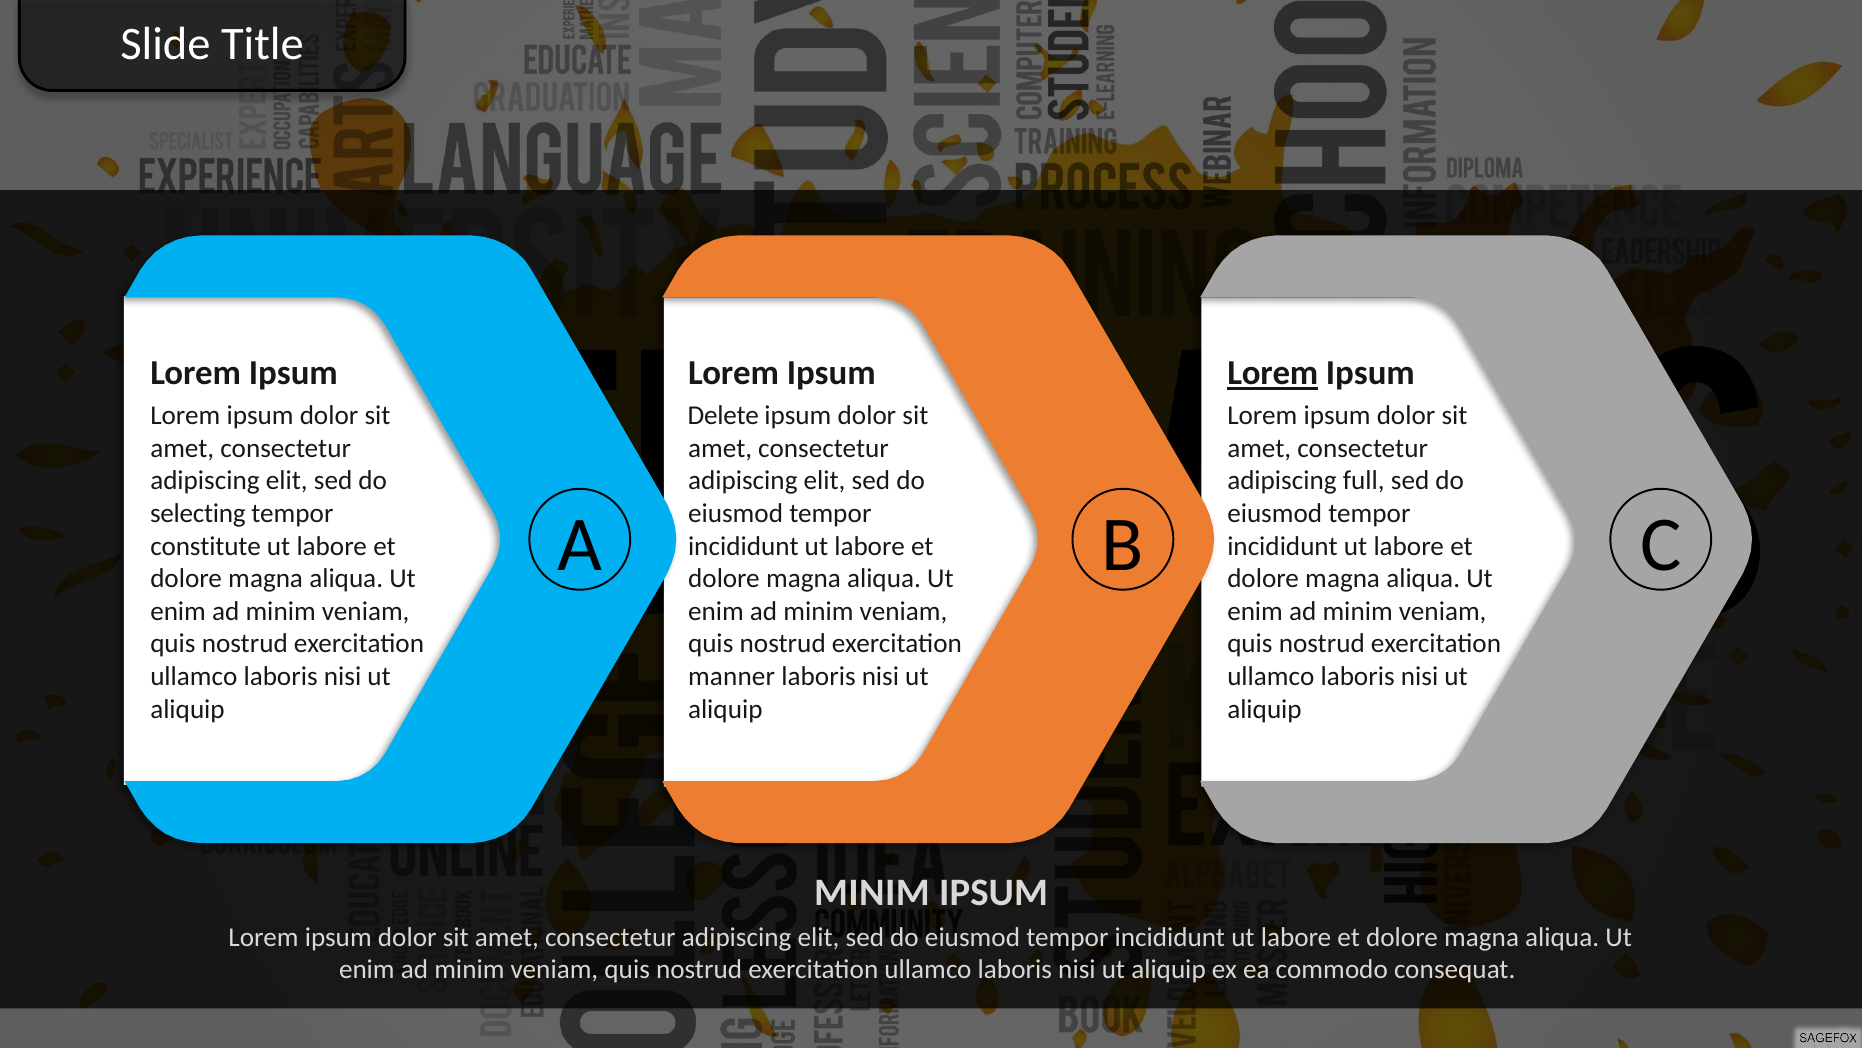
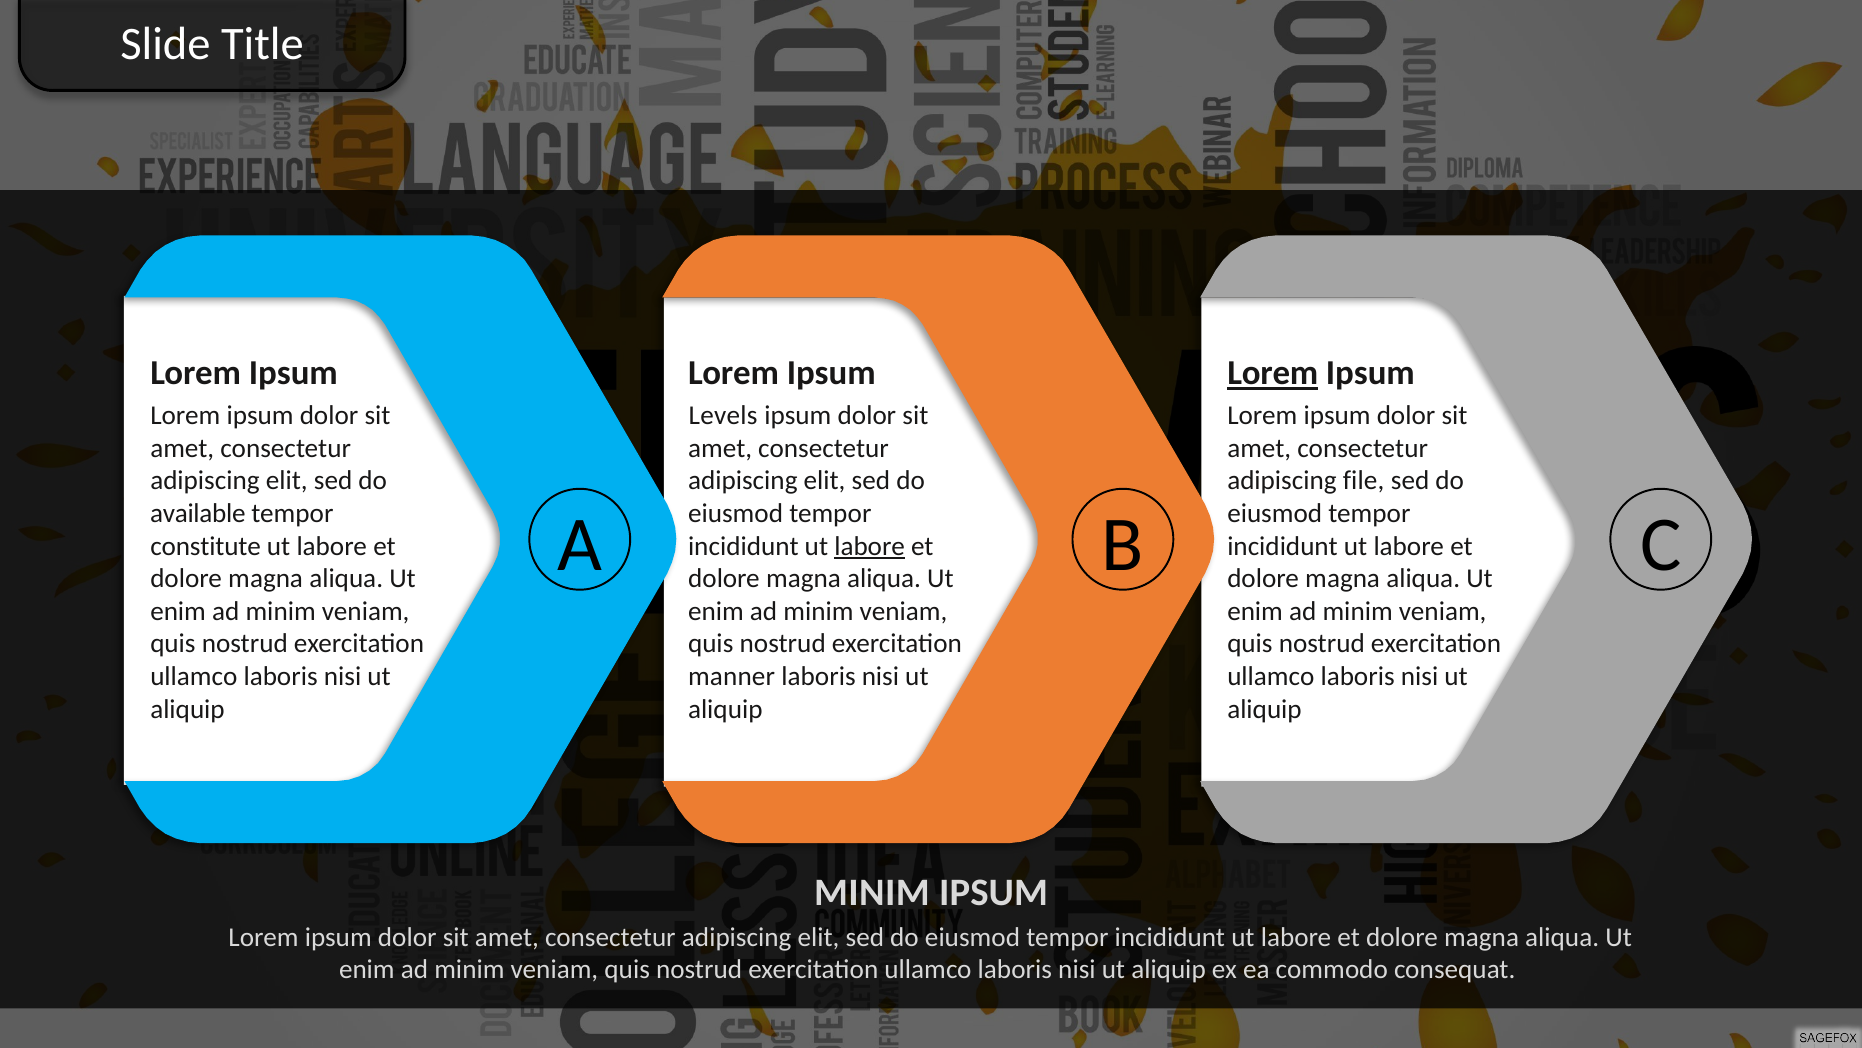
Delete: Delete -> Levels (723, 415)
full: full -> file (1364, 481)
selecting: selecting -> available (198, 513)
labore underline: none -> present (870, 546)
